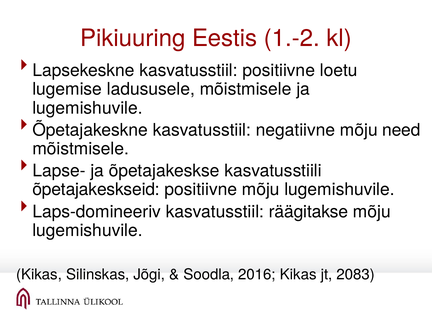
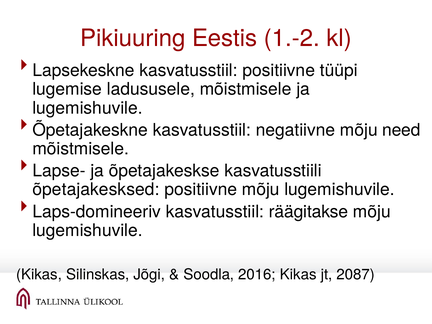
loetu: loetu -> tüüpi (339, 70)
õpetajakeskseid: õpetajakeskseid -> õpetajakesksed (96, 190)
2083: 2083 -> 2087 (356, 274)
